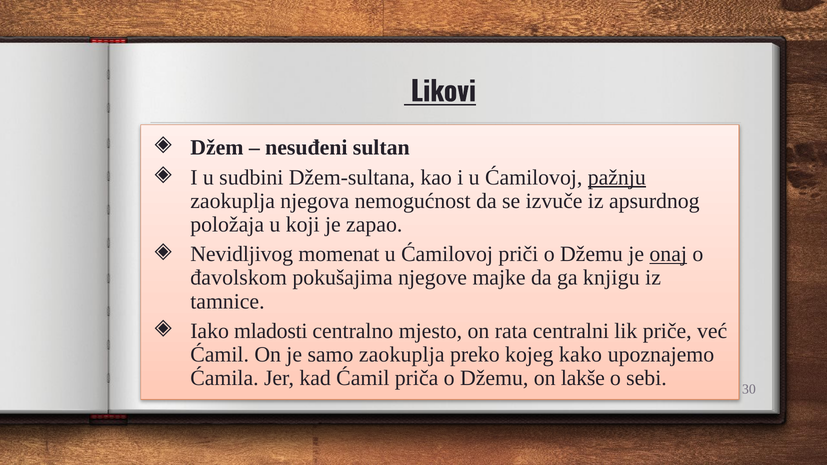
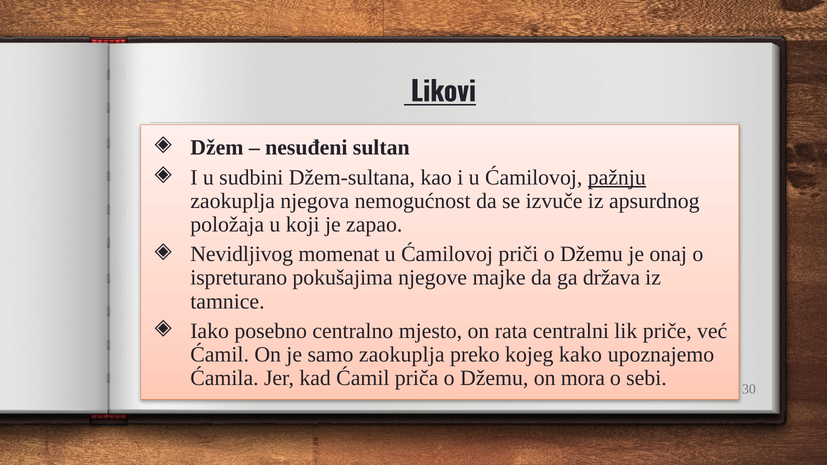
onaj underline: present -> none (668, 254)
đavolskom: đavolskom -> ispreturano (239, 278)
knjigu: knjigu -> država (612, 278)
mladosti: mladosti -> posebno (271, 331)
lakše: lakše -> mora (583, 378)
